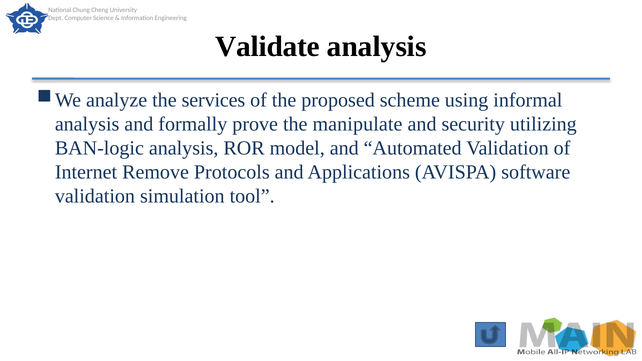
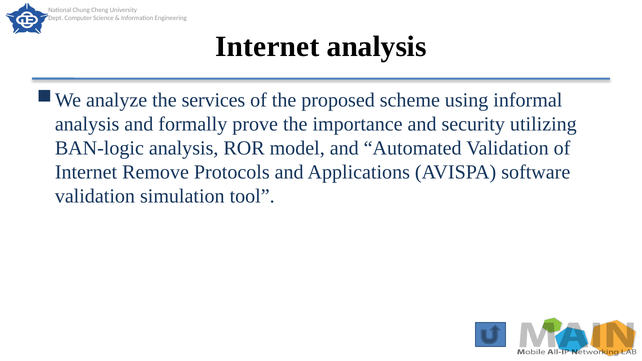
Validate: Validate -> Internet (267, 47)
manipulate: manipulate -> importance (358, 124)
